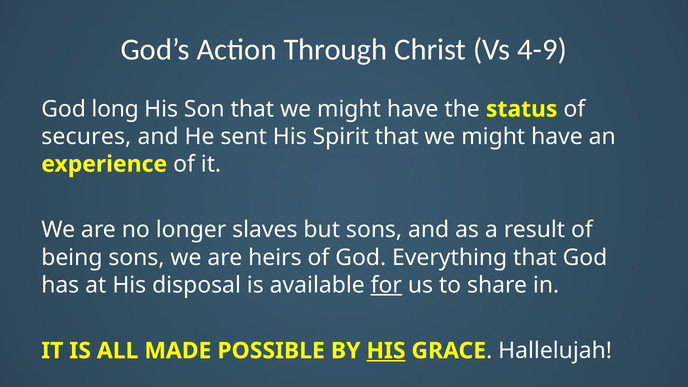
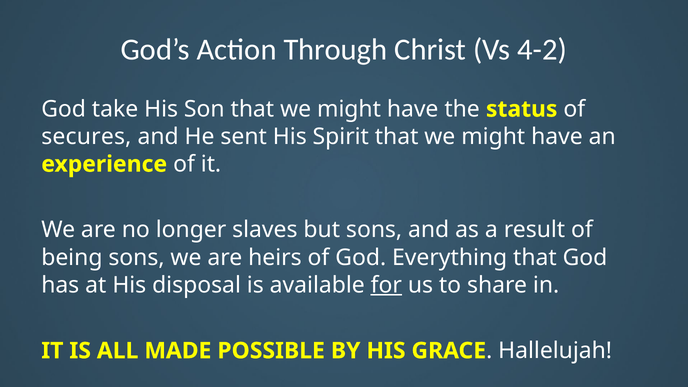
4-9: 4-9 -> 4-2 (542, 50)
long: long -> take (115, 109)
HIS underline: present -> none (386, 351)
